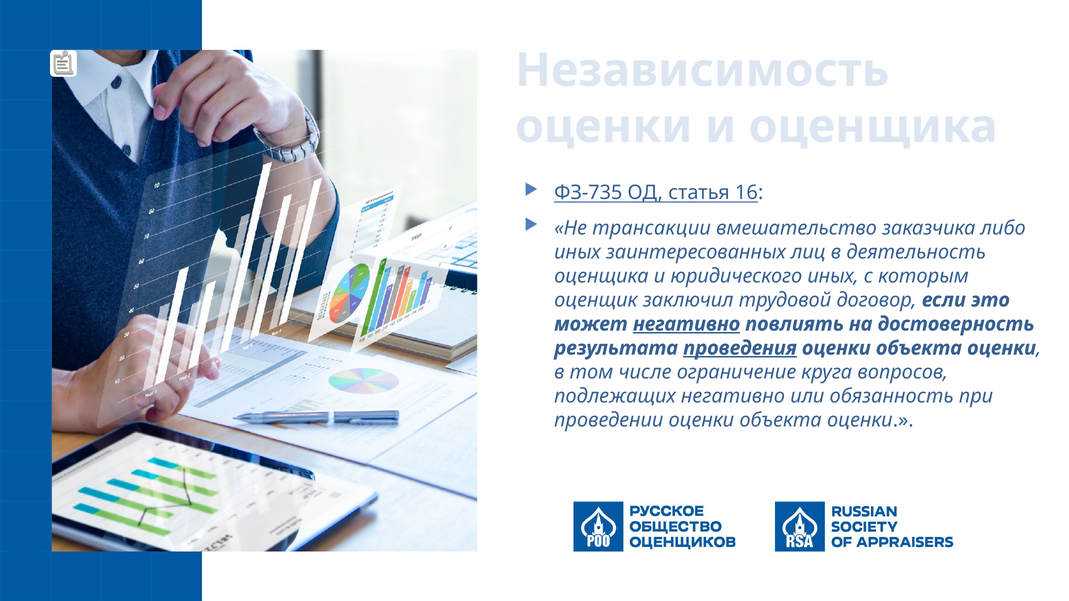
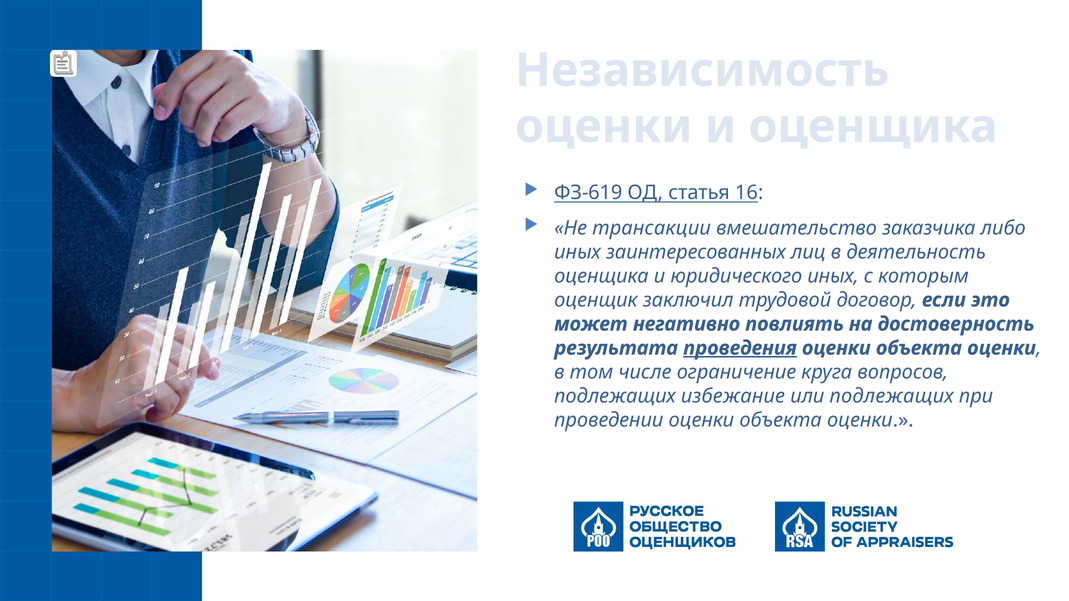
ФЗ-735: ФЗ-735 -> ФЗ-619 (588, 193)
негативно underline: present -> none (687, 324)
подлежащих негативно: негативно -> избежание (733, 396)
или обязанность: обязанность -> подлежащих (892, 396)
